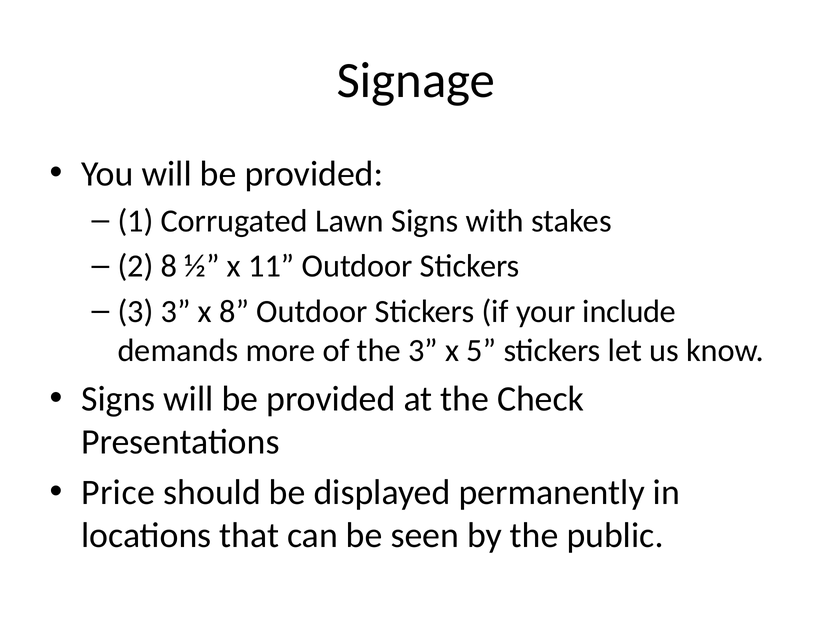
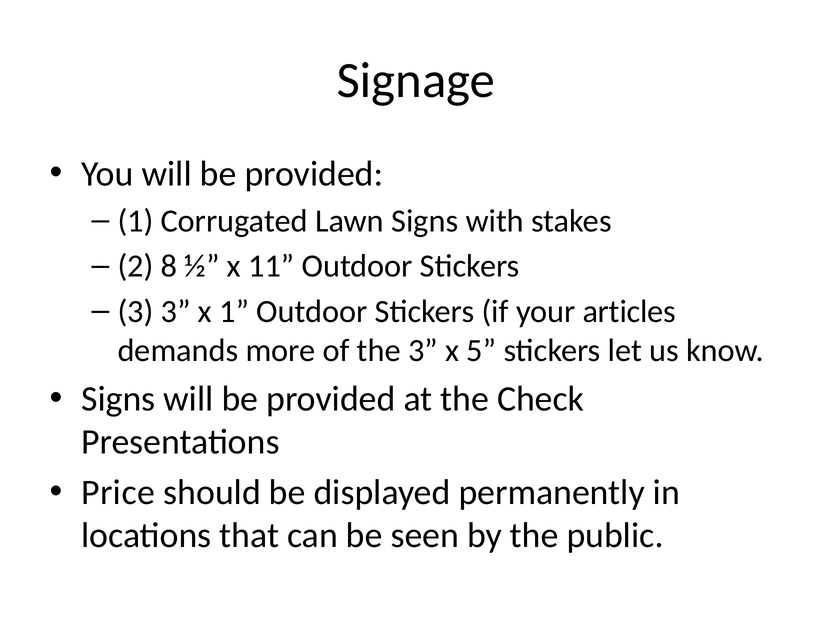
x 8: 8 -> 1 (234, 312)
include: include -> articles (629, 312)
